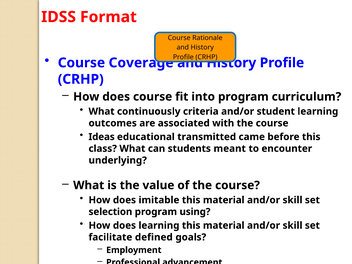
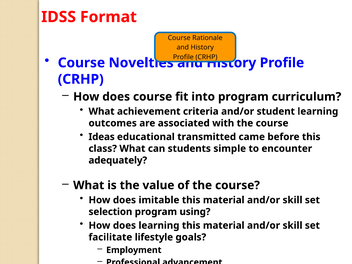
Coverage: Coverage -> Novelties (141, 63)
continuously: continuously -> achievement (149, 111)
meant: meant -> simple (230, 149)
underlying: underlying -> adequately (118, 160)
defined: defined -> lifestyle (154, 237)
